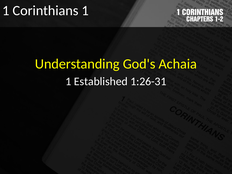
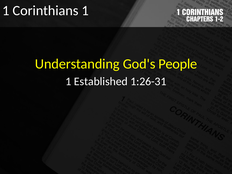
Achaia: Achaia -> People (178, 64)
